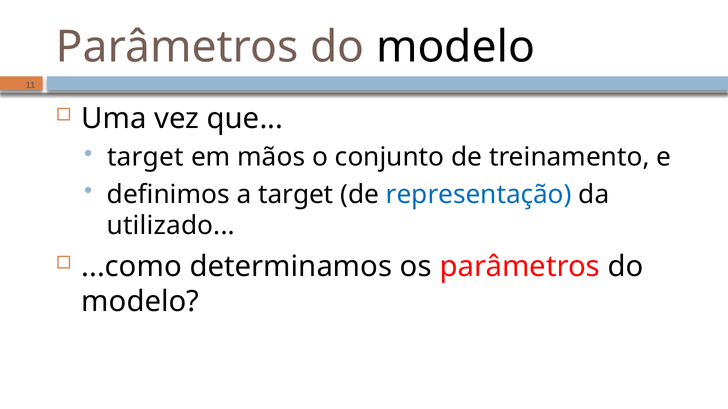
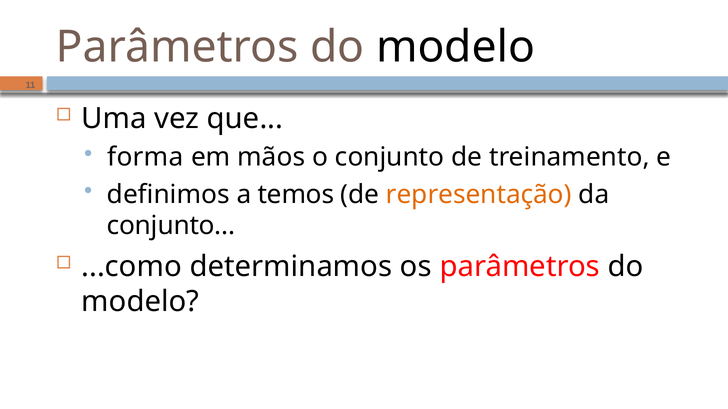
target: target -> forma (145, 158)
a target: target -> temos (296, 195)
representação colour: blue -> orange (479, 195)
utilizado: utilizado -> conjunto (171, 226)
